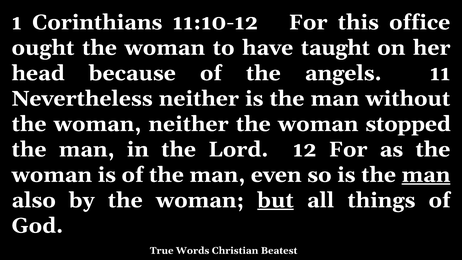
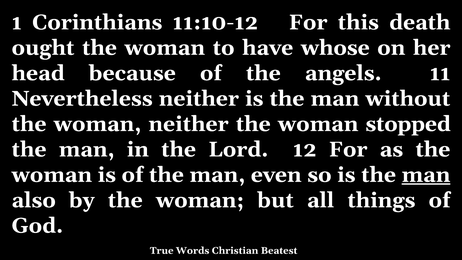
office: office -> death (420, 22)
taught: taught -> whose (335, 48)
but underline: present -> none (276, 200)
